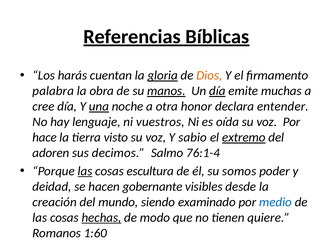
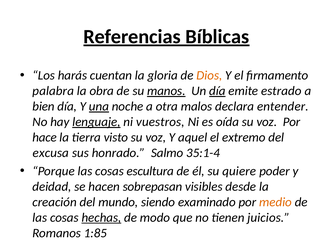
gloria underline: present -> none (163, 76)
muchas: muchas -> estrado (281, 91)
cree: cree -> bien (44, 107)
honor: honor -> malos (197, 107)
lenguaje underline: none -> present (96, 122)
sabio: sabio -> aquel (193, 138)
extremo underline: present -> none (244, 138)
adoren: adoren -> excusa (51, 153)
decimos: decimos -> honrado (118, 153)
76:1-4: 76:1-4 -> 35:1-4 (203, 153)
las underline: present -> none (85, 172)
somos: somos -> quiere (239, 172)
gobernante: gobernante -> sobrepasan (153, 187)
medio colour: blue -> orange (276, 203)
quiere: quiere -> juicios (269, 218)
1:60: 1:60 -> 1:85 (95, 234)
